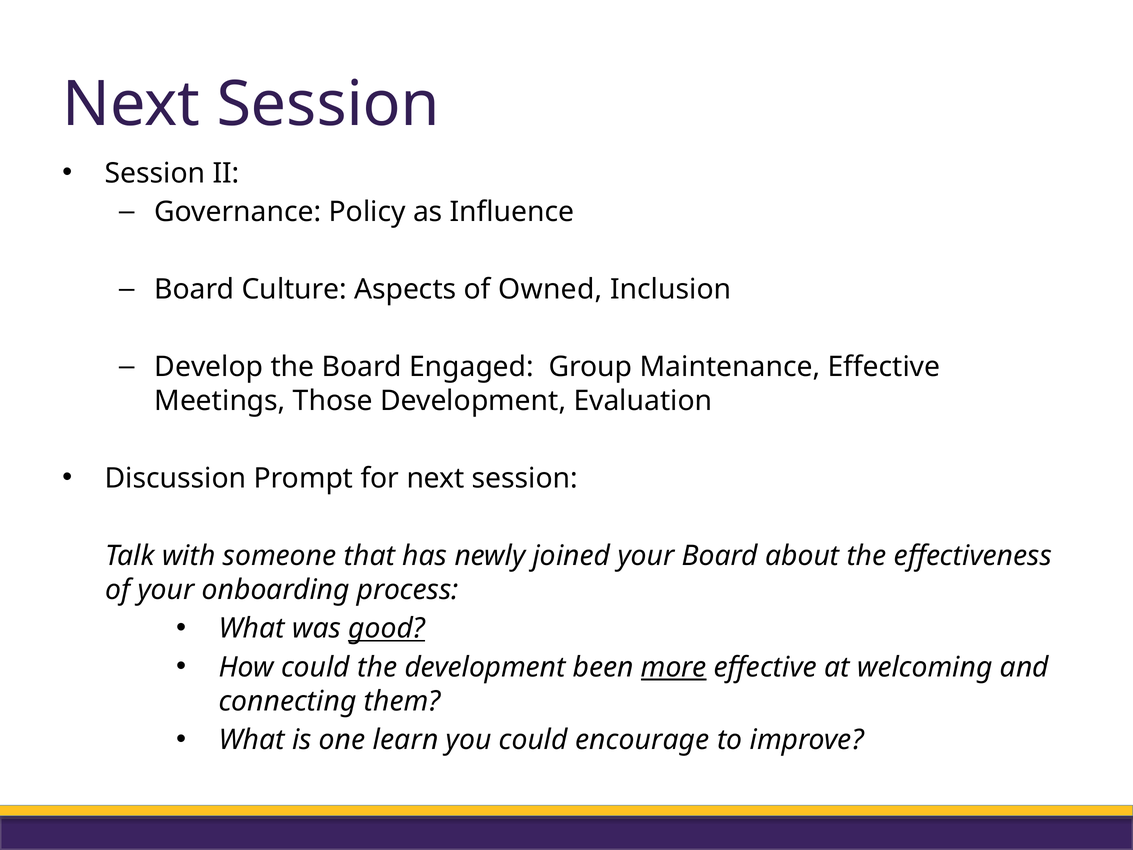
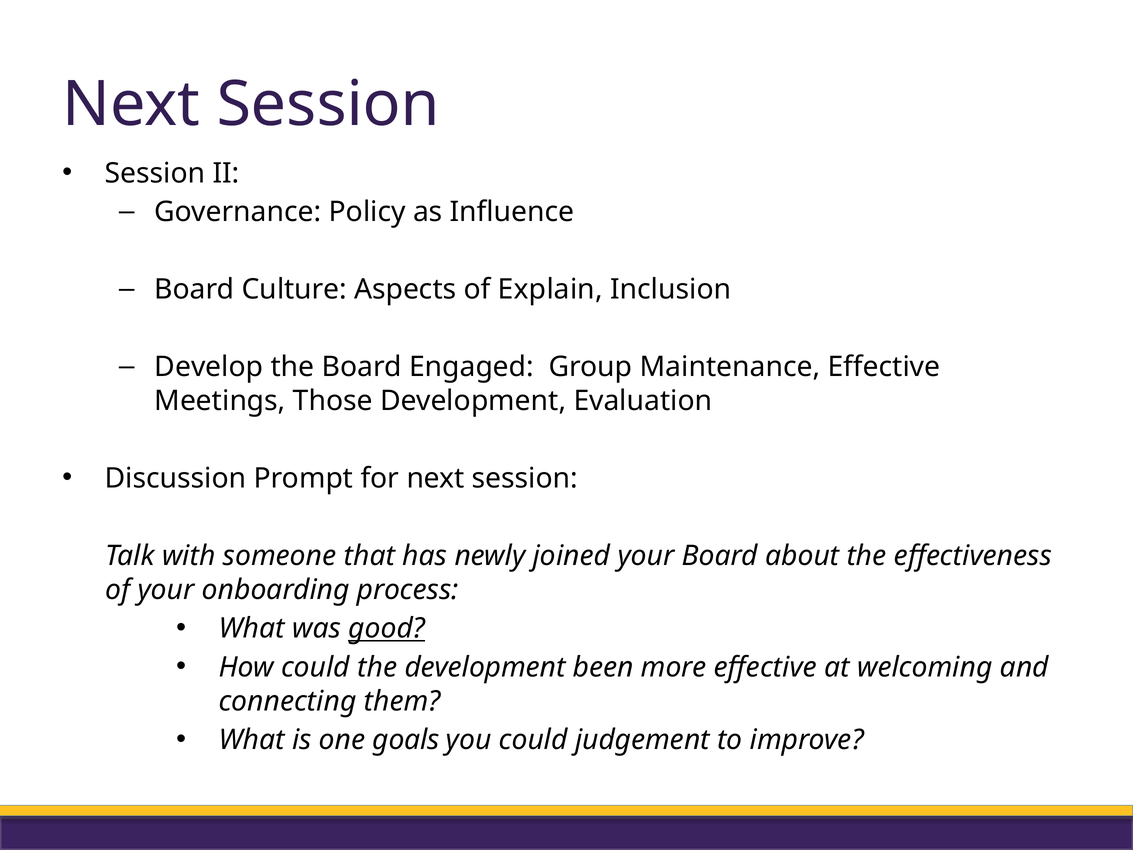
Owned: Owned -> Explain (550, 289)
more underline: present -> none (674, 667)
learn: learn -> goals (406, 740)
encourage: encourage -> judgement (642, 740)
